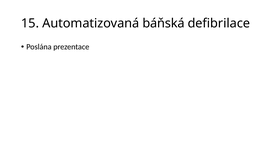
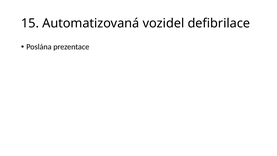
báňská: báňská -> vozidel (163, 23)
